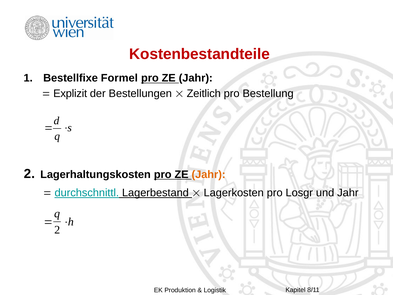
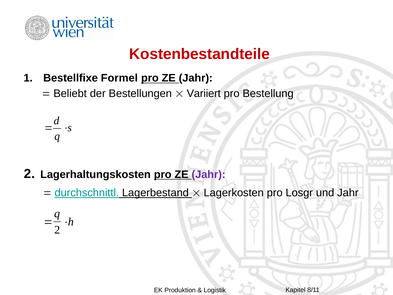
Explizit: Explizit -> Beliebt (70, 93)
Zeitlich: Zeitlich -> Variiert (204, 93)
Jahr colour: orange -> purple (209, 174)
